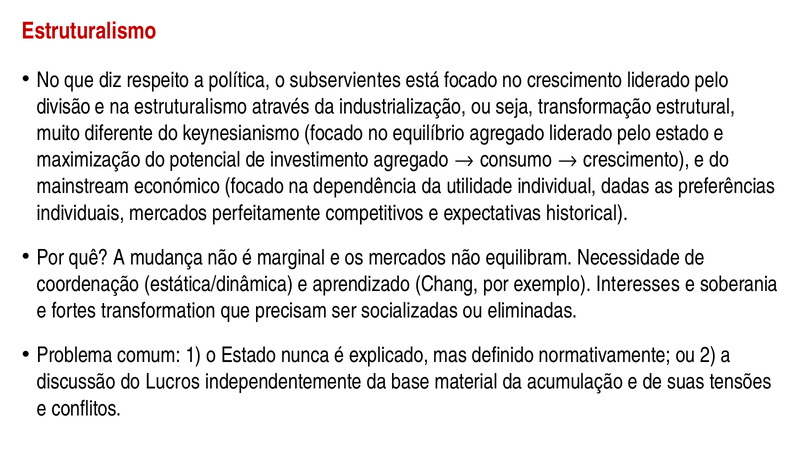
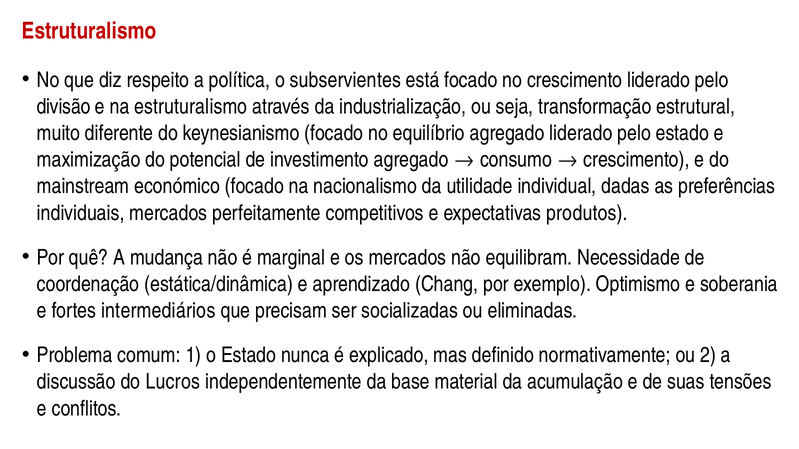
dependência: dependência -> nacionalismo (365, 187)
historical: historical -> produtos (587, 213)
Interesses: Interesses -> Optimismo (638, 284)
transformation: transformation -> intermediários (158, 311)
